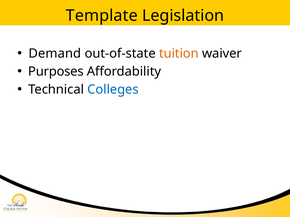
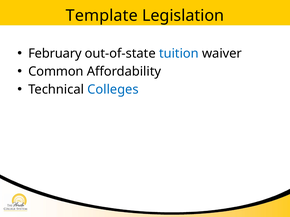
Demand: Demand -> February (55, 54)
tuition colour: orange -> blue (179, 54)
Purposes: Purposes -> Common (56, 72)
